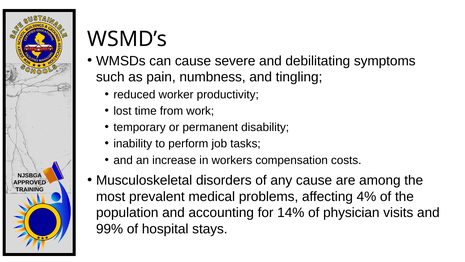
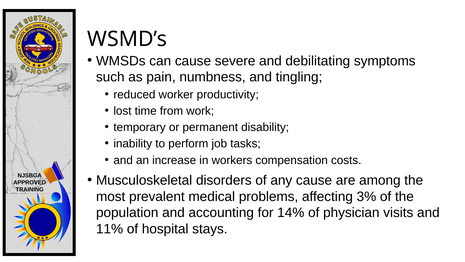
4%: 4% -> 3% (366, 196)
99%: 99% -> 11% (110, 229)
